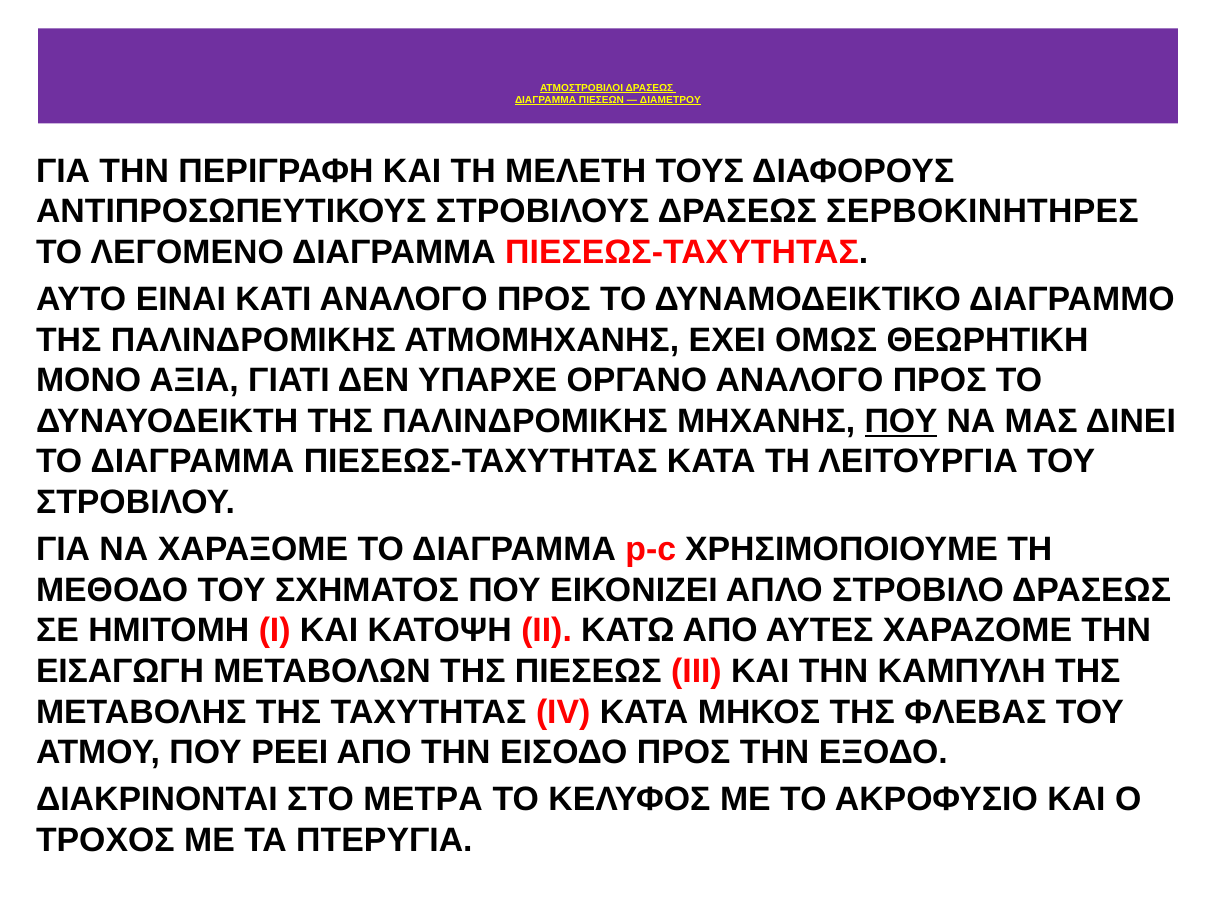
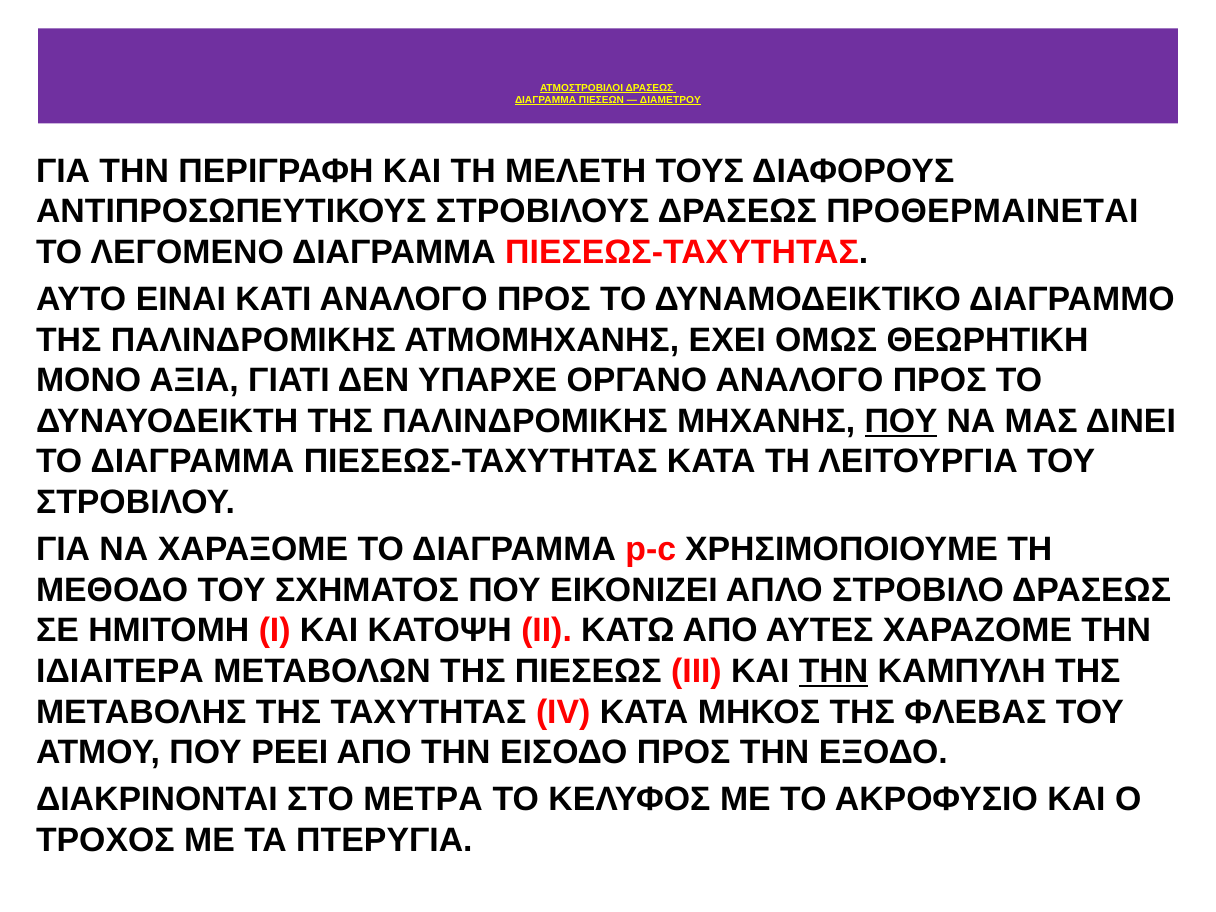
ΣΕΡΒΟΚΙΝΗΤΗΡΕΣ: ΣΕΡΒΟΚΙΝΗΤΗΡΕΣ -> ΠΡΟΘΕΡΜΑΙΝΕΤΑΙ (982, 212)
ΕΙΣΑΓΩΓΗ: ΕΙΣΑΓΩΓΗ -> ΙΔΙΑΙΤΕΡΑ (120, 671)
ΤΗΝ underline: none -> present (834, 671)
